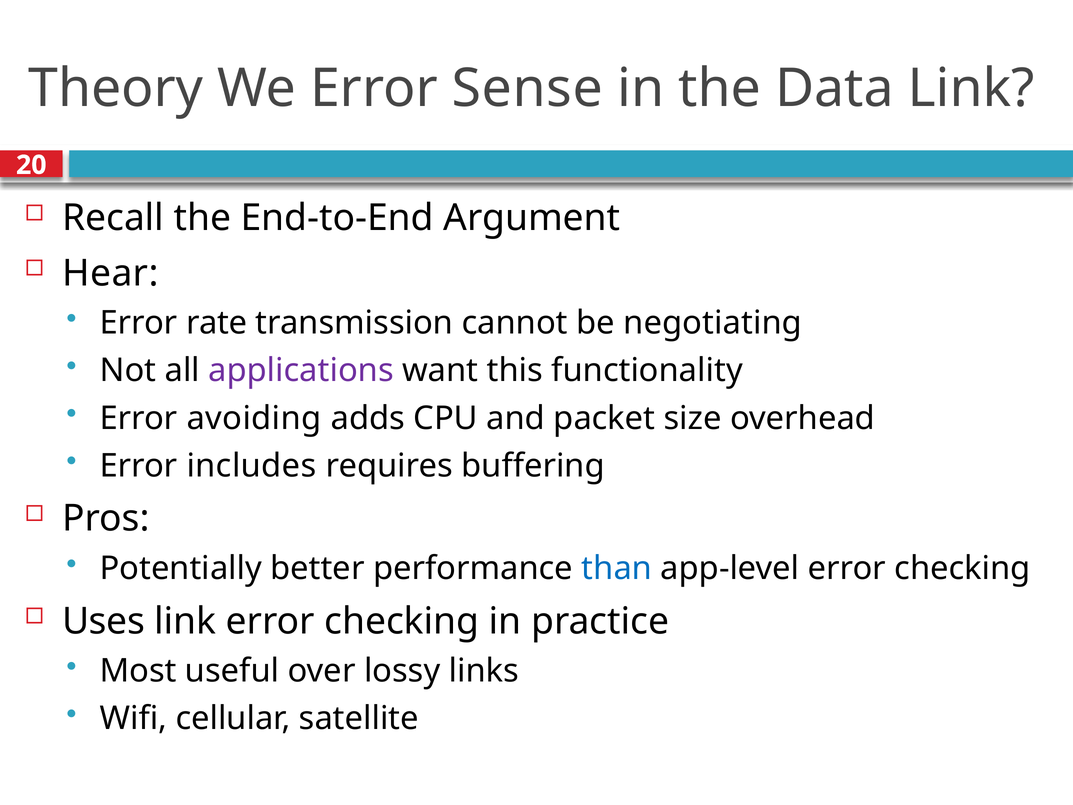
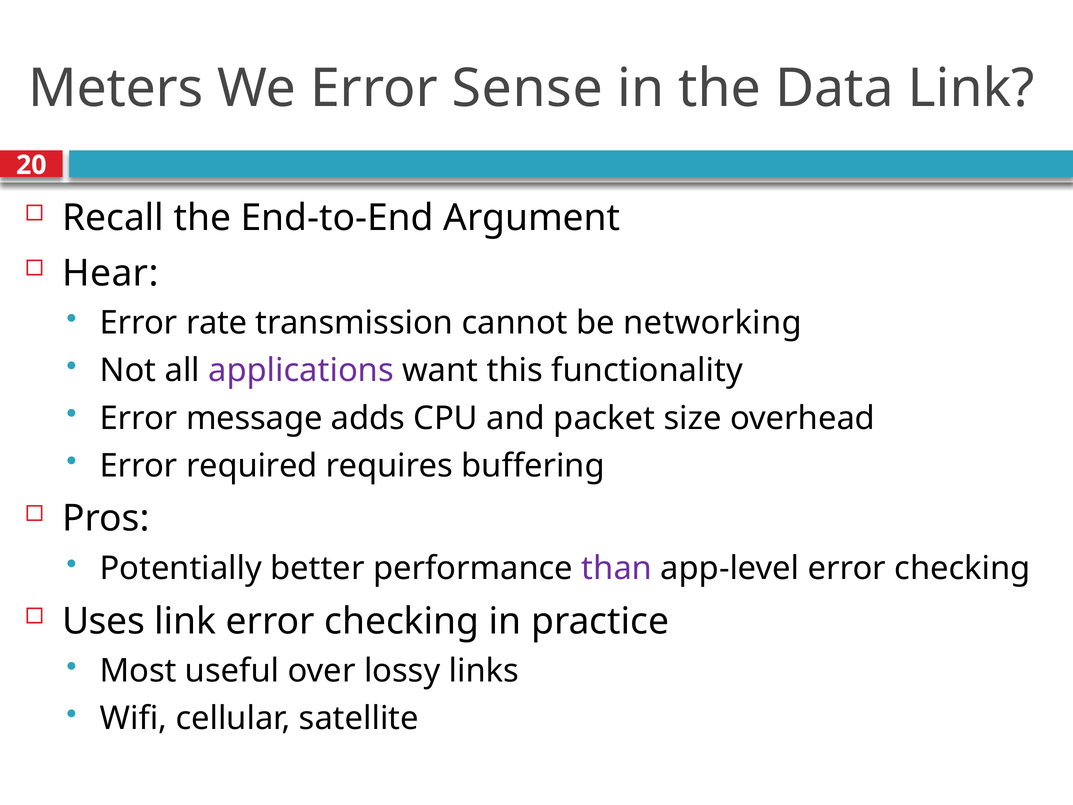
Theory: Theory -> Meters (116, 89)
negotiating: negotiating -> networking (713, 323)
avoiding: avoiding -> message (254, 418)
includes: includes -> required (252, 466)
than colour: blue -> purple (617, 568)
